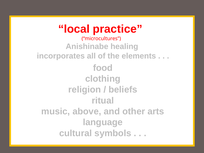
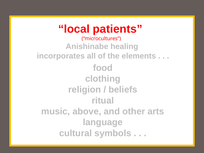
practice: practice -> patients (118, 29)
